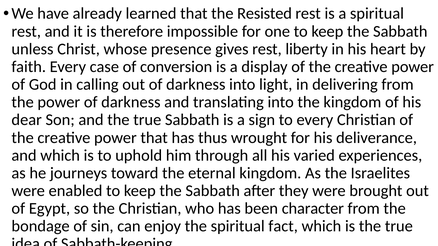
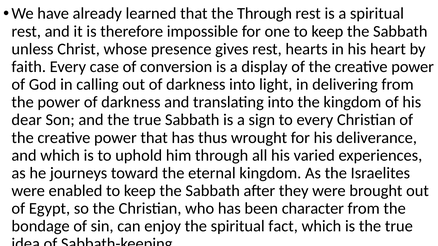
the Resisted: Resisted -> Through (265, 14)
liberty: liberty -> hearts (307, 49)
